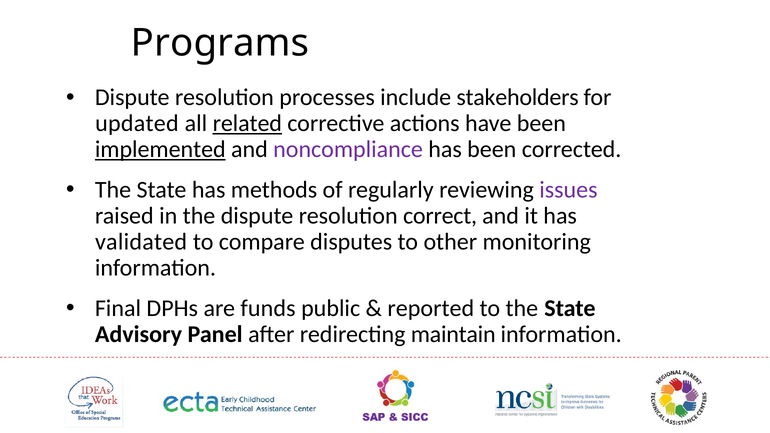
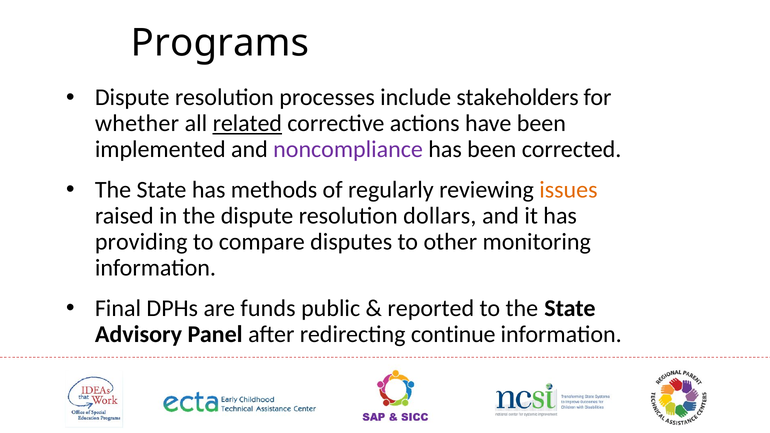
updated: updated -> whether (137, 124)
implemented underline: present -> none (160, 150)
issues colour: purple -> orange (568, 190)
correct: correct -> dollars (440, 216)
validated: validated -> providing (141, 242)
maintain: maintain -> continue (453, 334)
